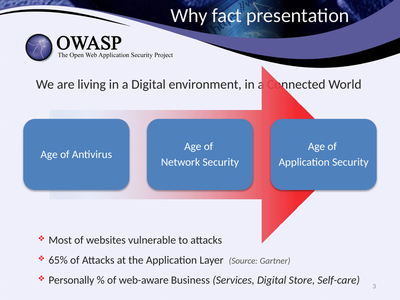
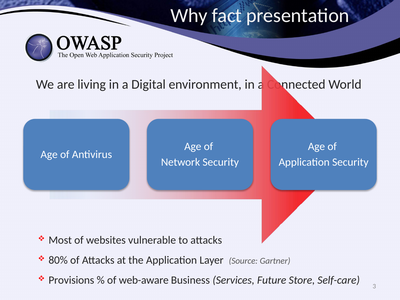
65%: 65% -> 80% (58, 260)
Personally: Personally -> Provisions (71, 280)
Services Digital: Digital -> Future (272, 280)
